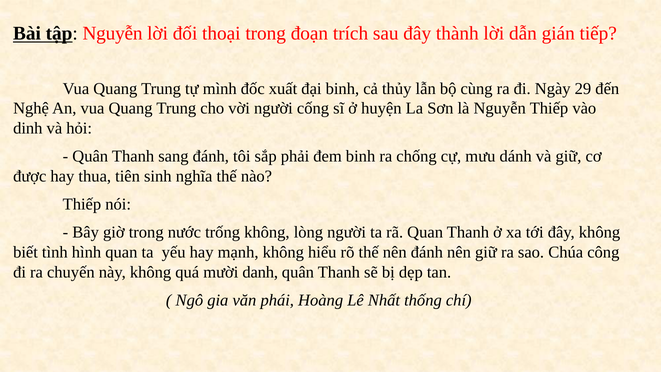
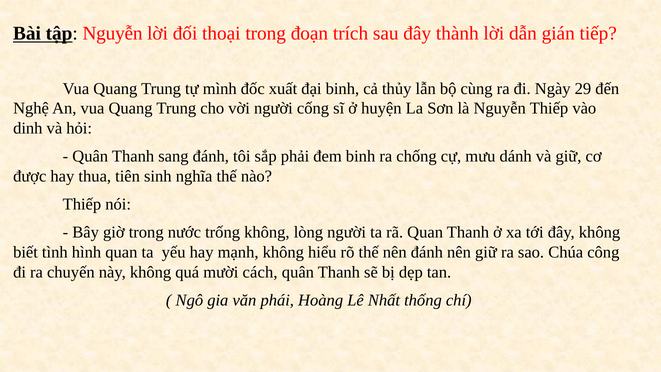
danh: danh -> cách (260, 272)
